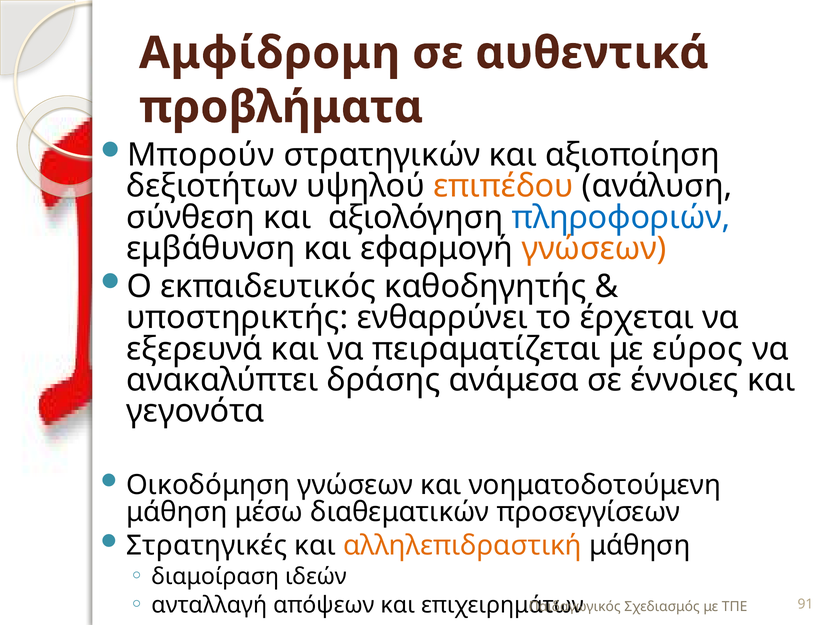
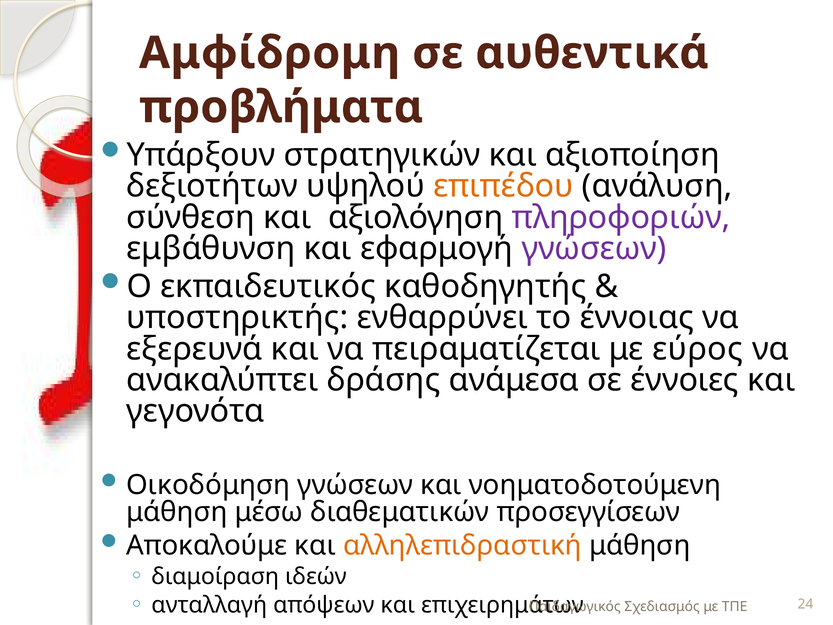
Μπορούν: Μπορούν -> Υπάρξουν (201, 155)
πληροφοριών colour: blue -> purple (621, 217)
γνώσεων colour: orange -> purple (594, 248)
έρχεται: έρχεται -> έννοιας (637, 318)
Στρατηγικές: Στρατηγικές -> Αποκαλούμε (207, 545)
91: 91 -> 24 (806, 604)
